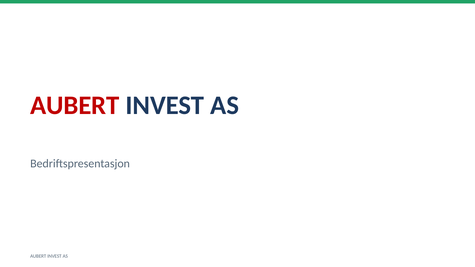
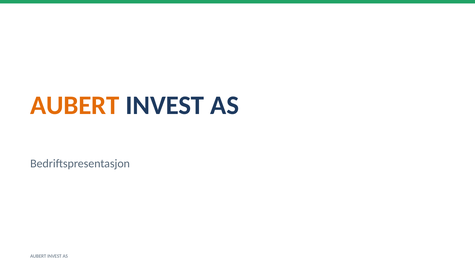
AUBERT colour: red -> orange (75, 105)
